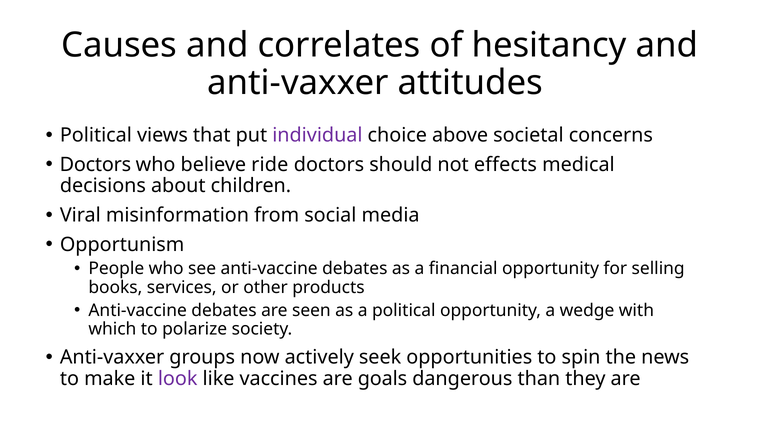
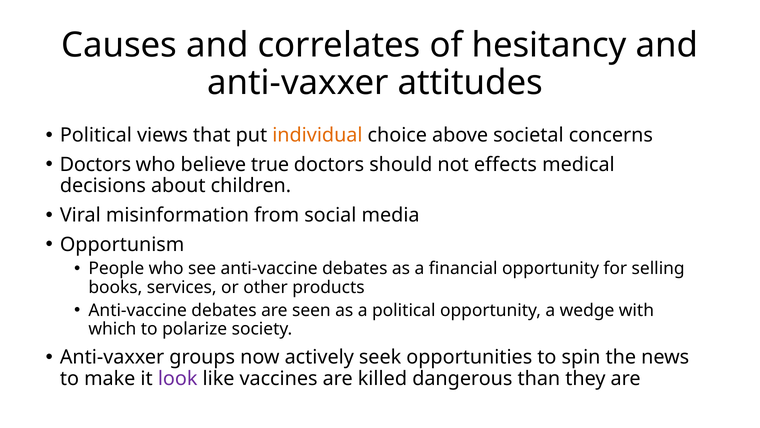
individual colour: purple -> orange (317, 135)
ride: ride -> true (270, 164)
goals: goals -> killed (382, 378)
